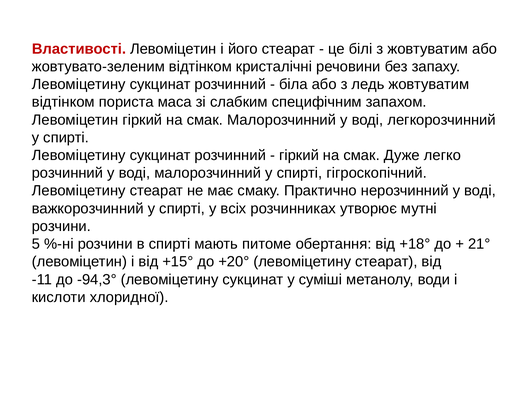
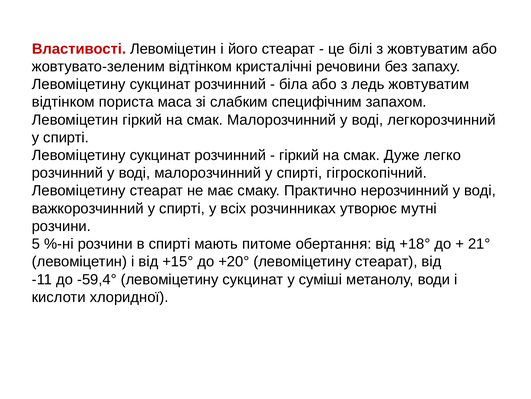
-94,3°: -94,3° -> -59,4° (97, 279)
